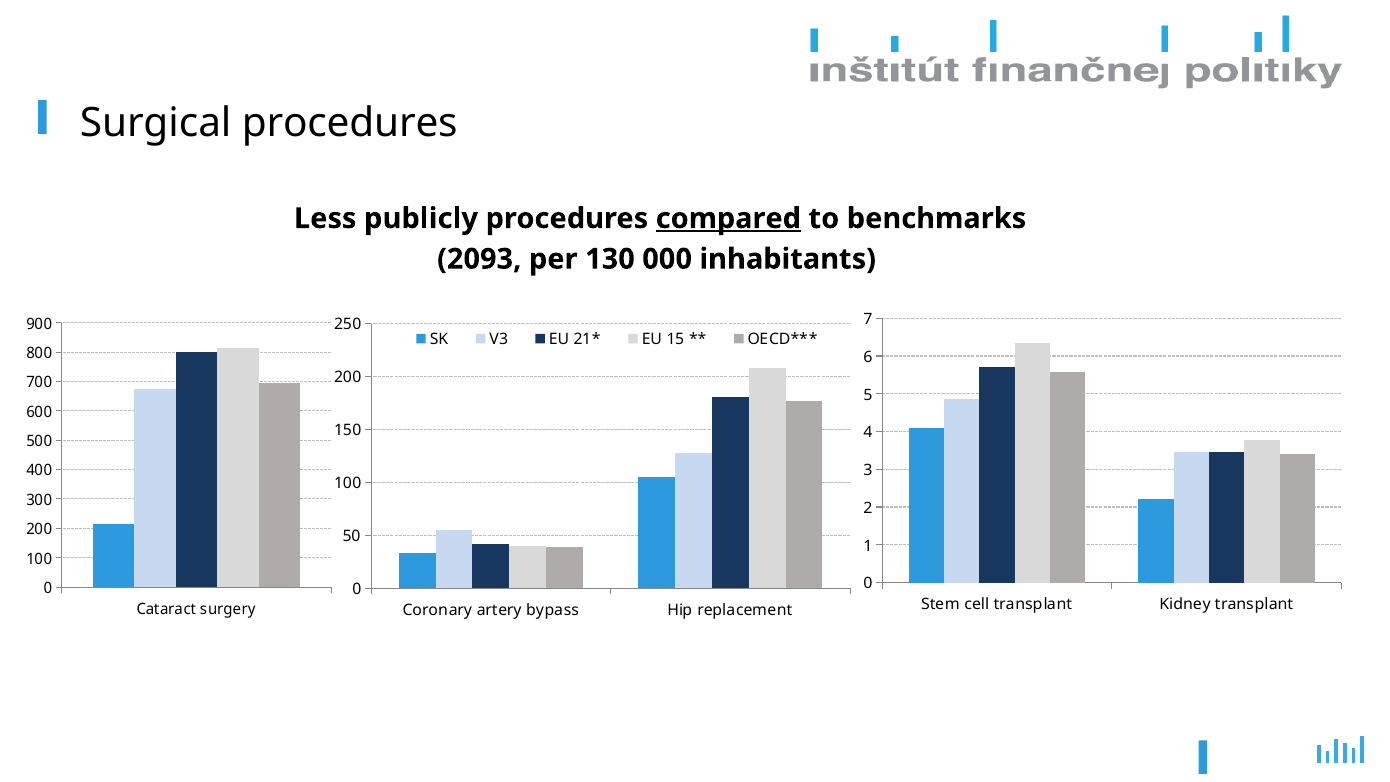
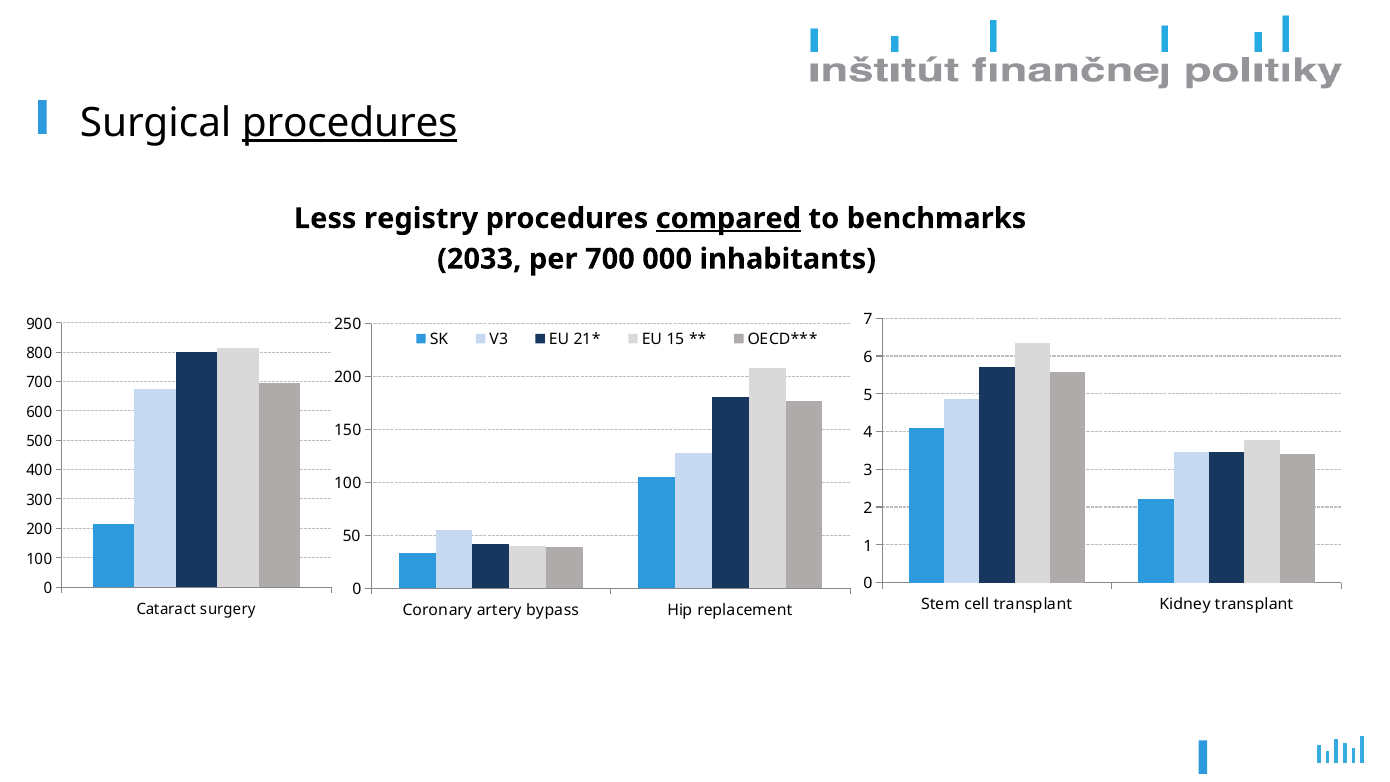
procedures underline: none -> present (350, 123)
publicly: publicly -> registry (421, 218)
2093: 2093 -> 2033 (479, 259)
per 130: 130 -> 700 (610, 259)
